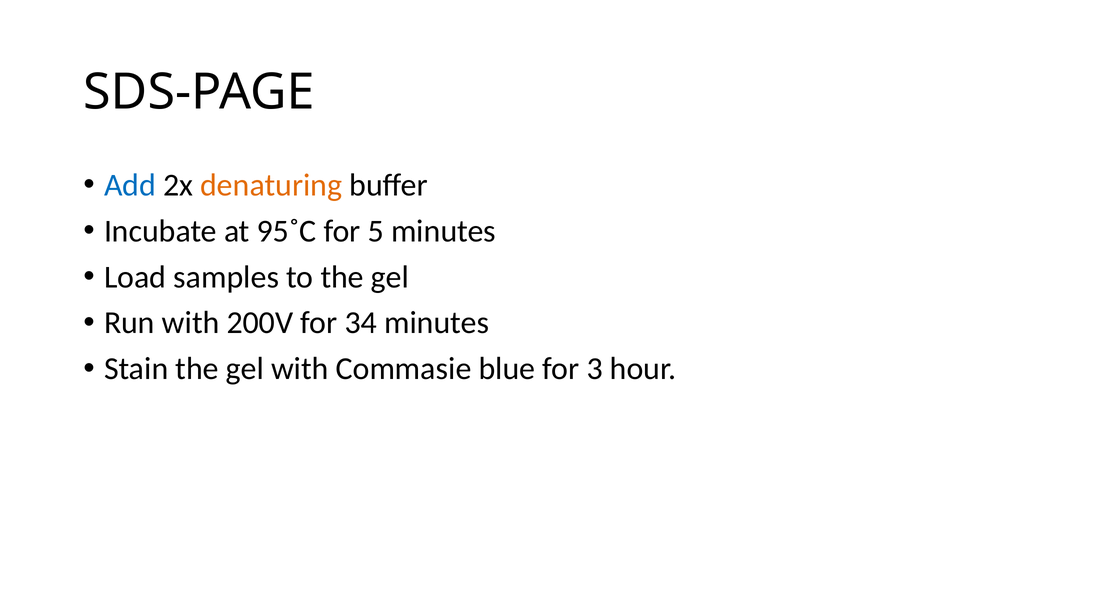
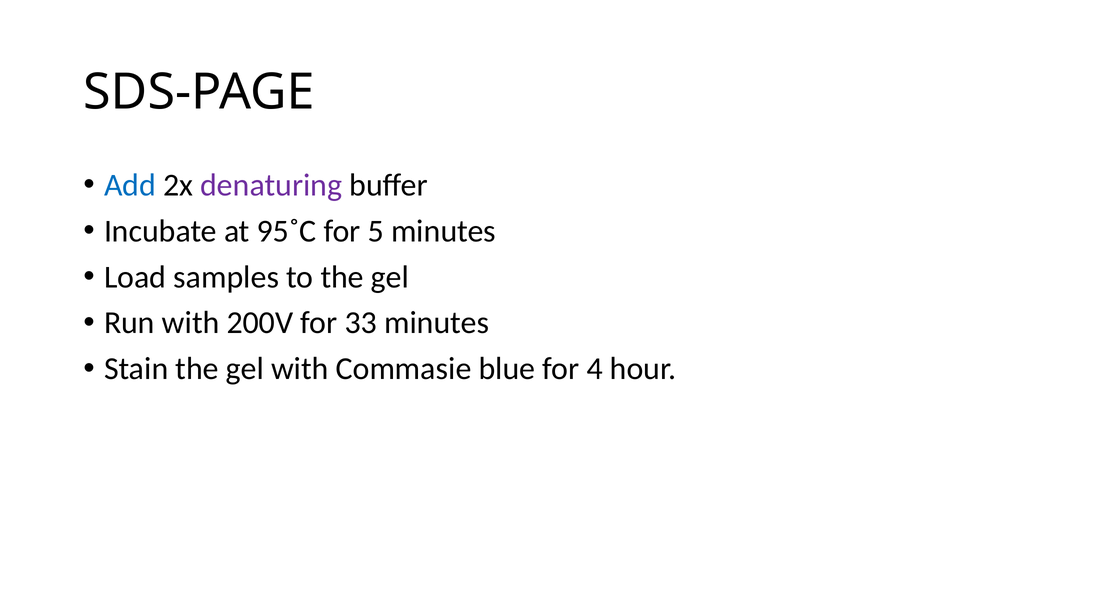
denaturing colour: orange -> purple (271, 185)
34: 34 -> 33 (361, 323)
3: 3 -> 4 (595, 369)
